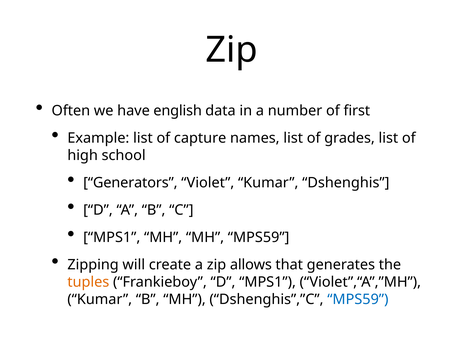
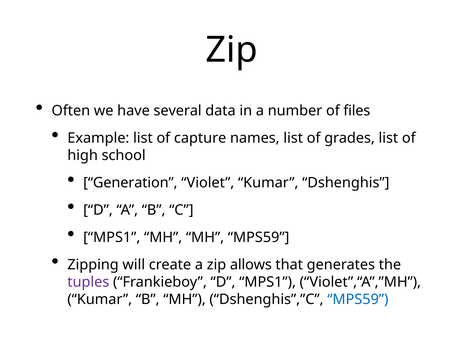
english: english -> several (178, 111)
first: first -> files (357, 111)
Generators: Generators -> Generation (130, 183)
tuples colour: orange -> purple (88, 282)
